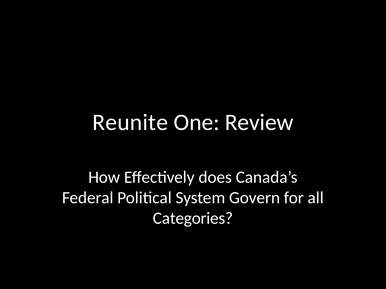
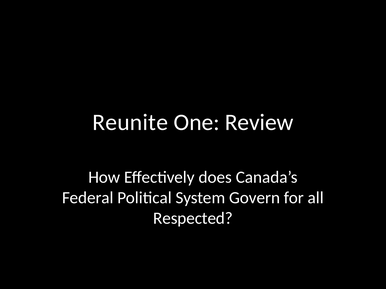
Categories: Categories -> Respected (193, 219)
